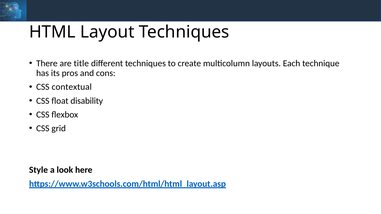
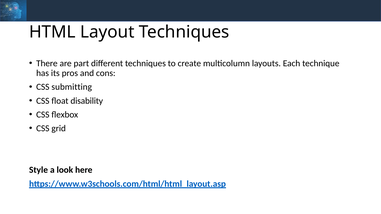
title: title -> part (81, 63)
contextual: contextual -> submitting (72, 87)
